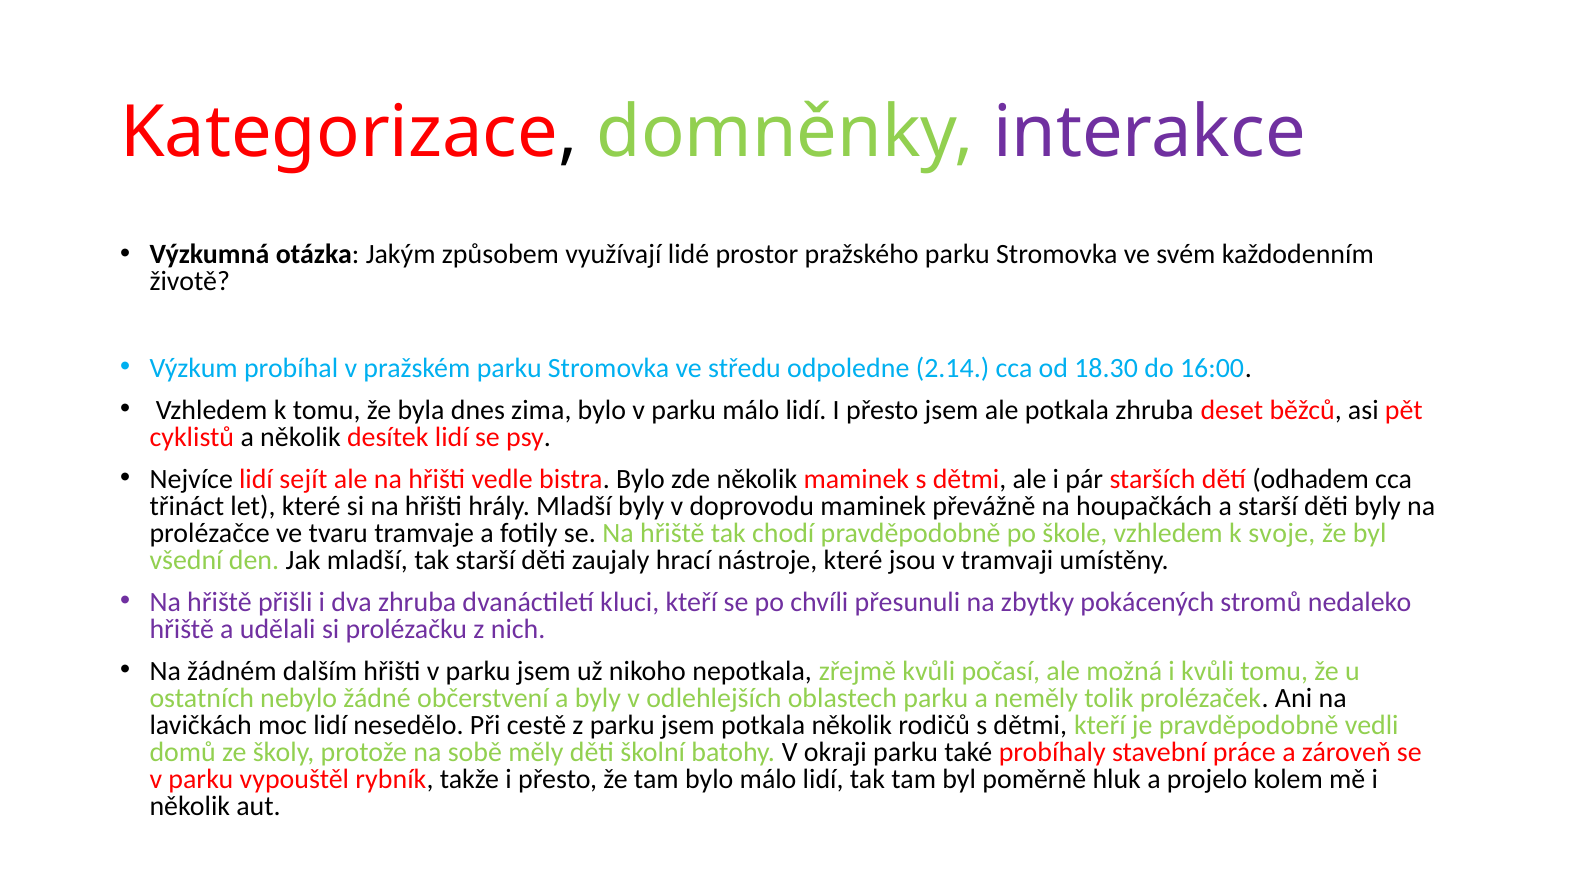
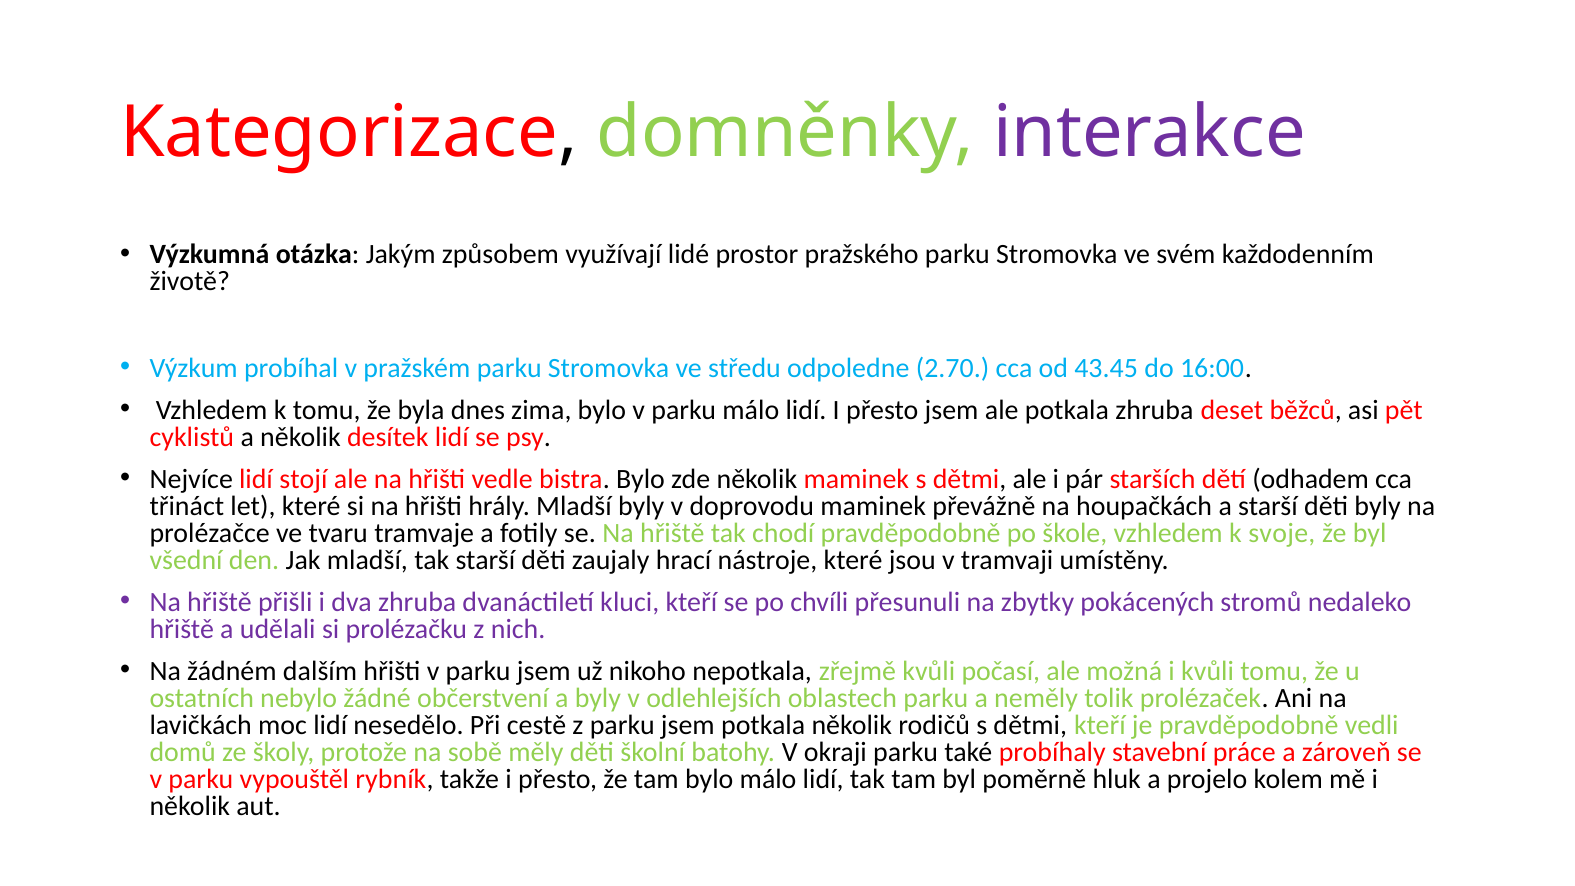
2.14: 2.14 -> 2.70 (953, 368)
18.30: 18.30 -> 43.45 (1106, 368)
sejít: sejít -> stojí (303, 479)
